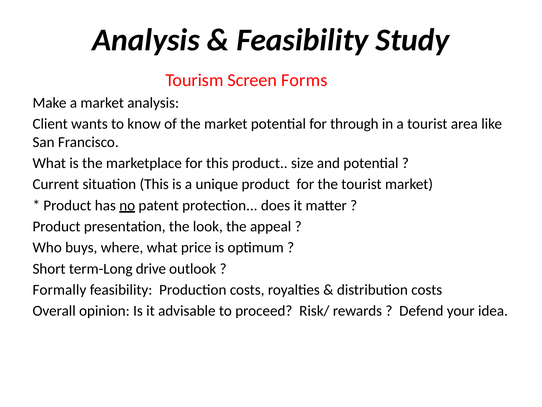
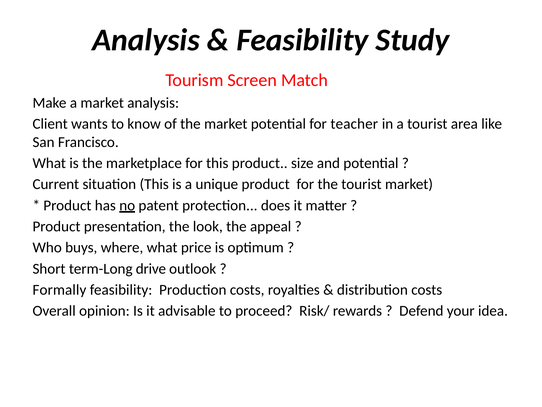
Forms: Forms -> Match (304, 80)
through: through -> teacher (354, 124)
